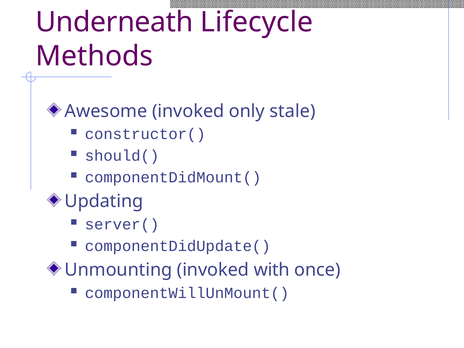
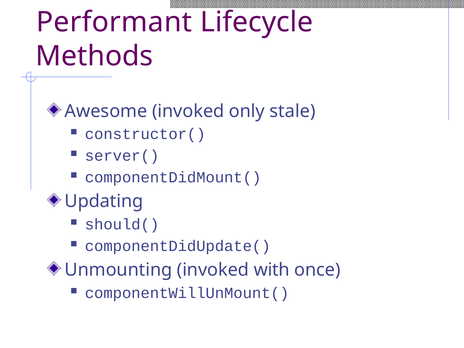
Underneath: Underneath -> Performant (114, 22)
should(: should( -> server( (122, 156)
server(: server( -> should( (122, 224)
